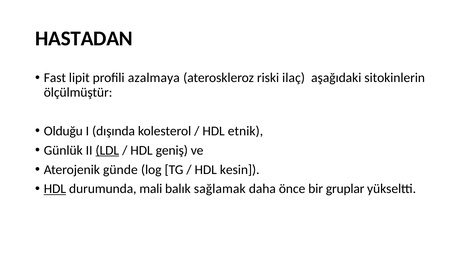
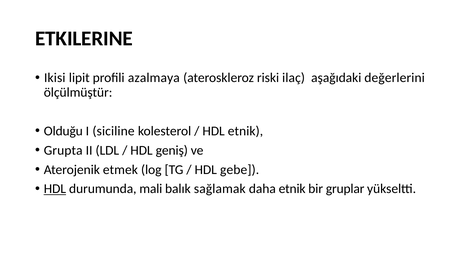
HASTADAN: HASTADAN -> ETKILERINE (84, 39)
Fast: Fast -> Ikisi (55, 78)
sitokinlerin: sitokinlerin -> değerlerini (395, 78)
dışında: dışında -> siciline (114, 131)
Günlük: Günlük -> Grupta (63, 150)
LDL underline: present -> none (107, 150)
günde: günde -> etmek (120, 170)
kesin: kesin -> gebe (240, 170)
daha önce: önce -> etnik (292, 189)
